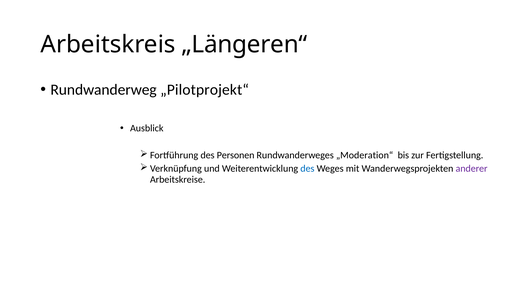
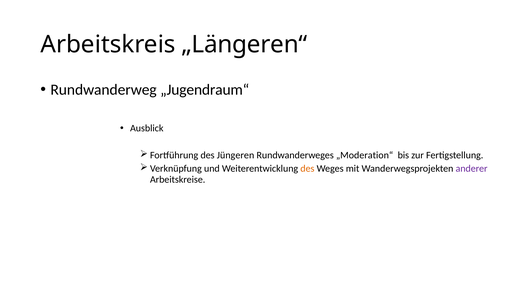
„Pilotprojekt“: „Pilotprojekt“ -> „Jugendraum“ (205, 90)
Personen: Personen -> Jüngeren (236, 156)
des colour: blue -> orange (307, 169)
